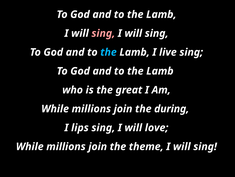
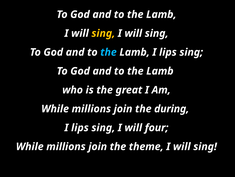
sing colour: pink -> yellow (103, 33)
Lamb I live: live -> lips (168, 52)
love: love -> four (157, 127)
